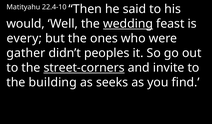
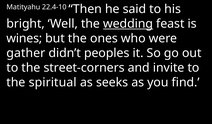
would: would -> bright (26, 24)
every: every -> wines (24, 38)
street-corners underline: present -> none (84, 68)
building: building -> spiritual (53, 83)
